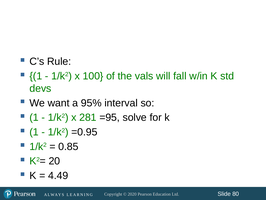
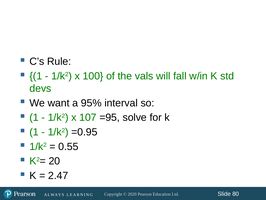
281: 281 -> 107 (88, 117)
0.85: 0.85 -> 0.55 (68, 146)
4.49: 4.49 -> 2.47 (58, 175)
